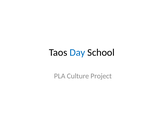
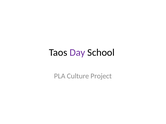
Day colour: blue -> purple (77, 53)
